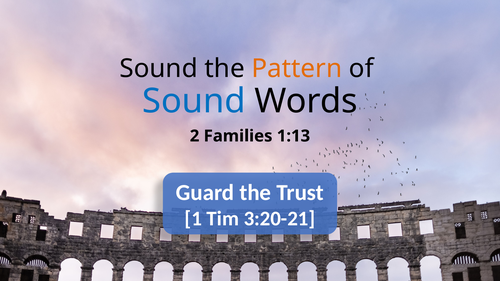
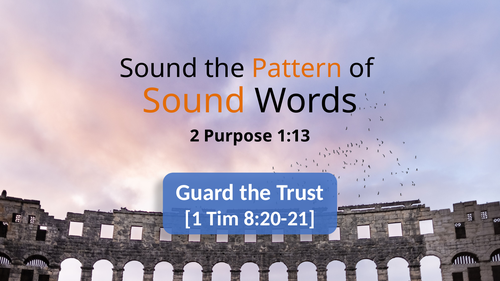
Sound colour: blue -> orange (194, 101)
Families: Families -> Purpose (238, 136)
3:20-21: 3:20-21 -> 8:20-21 (279, 219)
